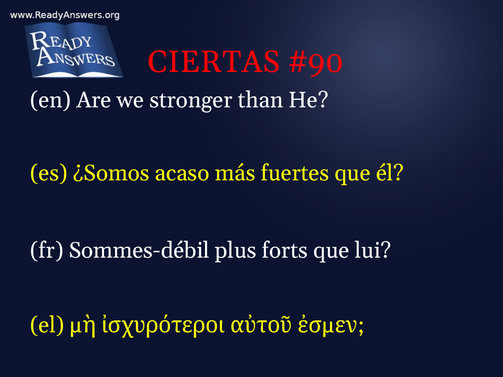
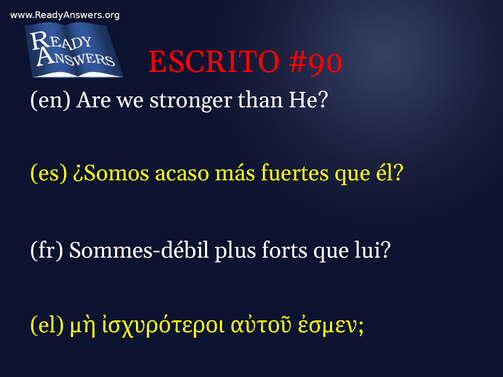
CIERTAS: CIERTAS -> ESCRITO (214, 62)
